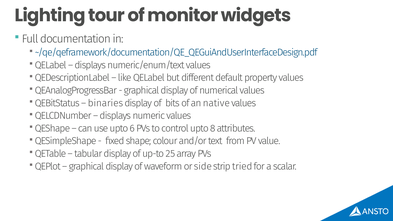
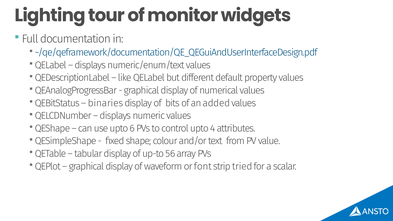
native: native -> added (216, 103)
8: 8 -> 4 (213, 128)
25: 25 -> 56 (170, 154)
side: side -> font (203, 166)
